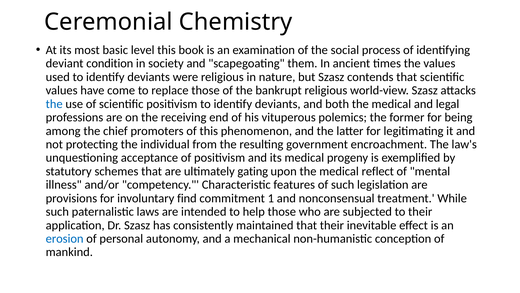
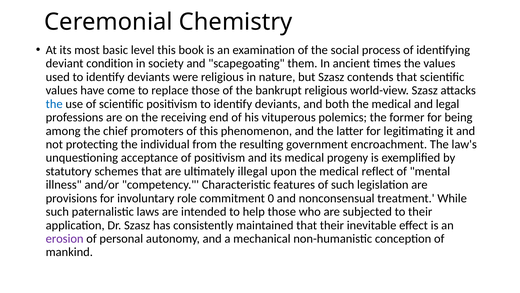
gating: gating -> illegal (253, 171)
find: find -> role (187, 198)
1: 1 -> 0 (271, 198)
erosion colour: blue -> purple (65, 238)
